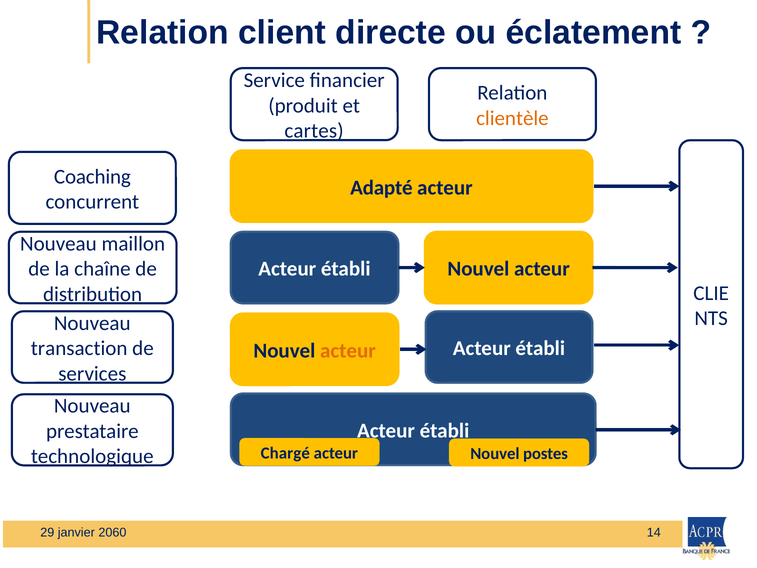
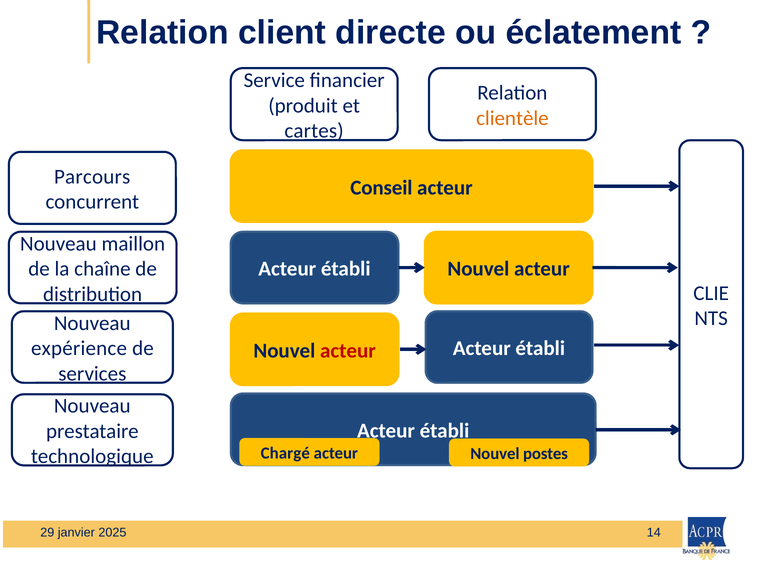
Coaching: Coaching -> Parcours (92, 177)
Adapté: Adapté -> Conseil (381, 188)
transaction: transaction -> expérience (79, 348)
acteur colour: orange -> red (348, 351)
2060: 2060 -> 2025 (112, 532)
